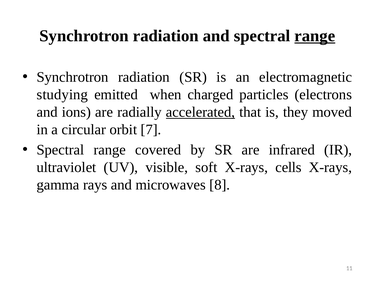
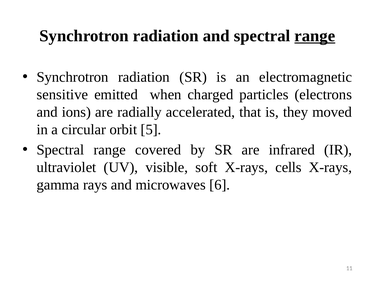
studying: studying -> sensitive (62, 95)
accelerated underline: present -> none (200, 112)
7: 7 -> 5 (151, 130)
8: 8 -> 6 (220, 185)
